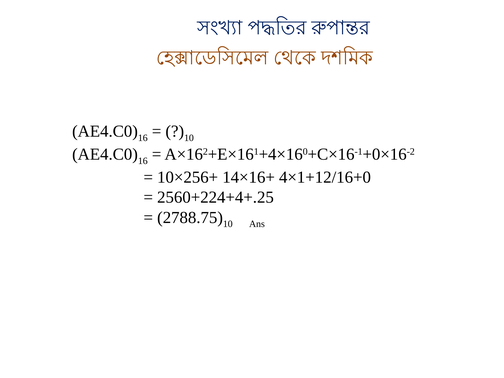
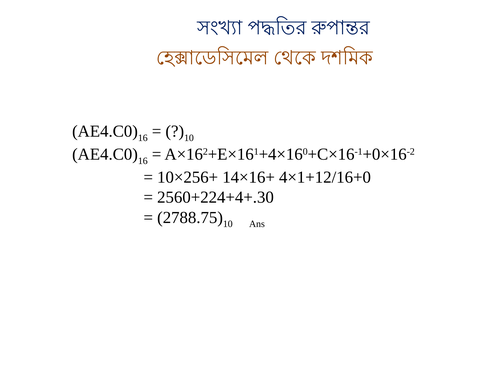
2560+224+4+.25: 2560+224+4+.25 -> 2560+224+4+.30 (215, 197)
